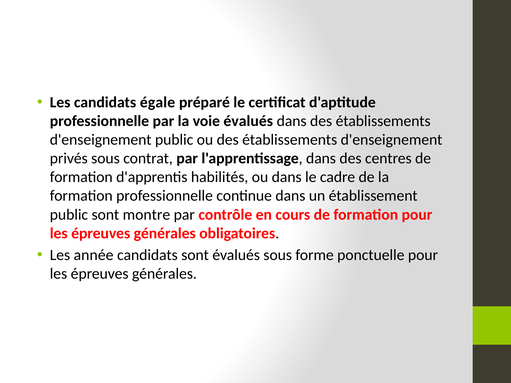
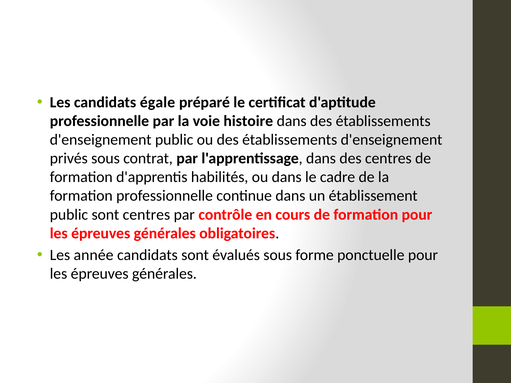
voie évalués: évalués -> histoire (248, 121)
sont montre: montre -> centres (146, 215)
